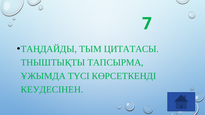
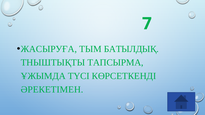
ТАҢДАЙДЫ: ТАҢДАЙДЫ -> ЖАСЫРУҒА (49, 49)
ЦИТАТАСЫ: ЦИТАТАСЫ -> БАТЫЛДЫҚ (131, 49)
КЕУДЕСІНЕН: КЕУДЕСІНЕН -> ӘРЕКЕТІМЕН (52, 90)
